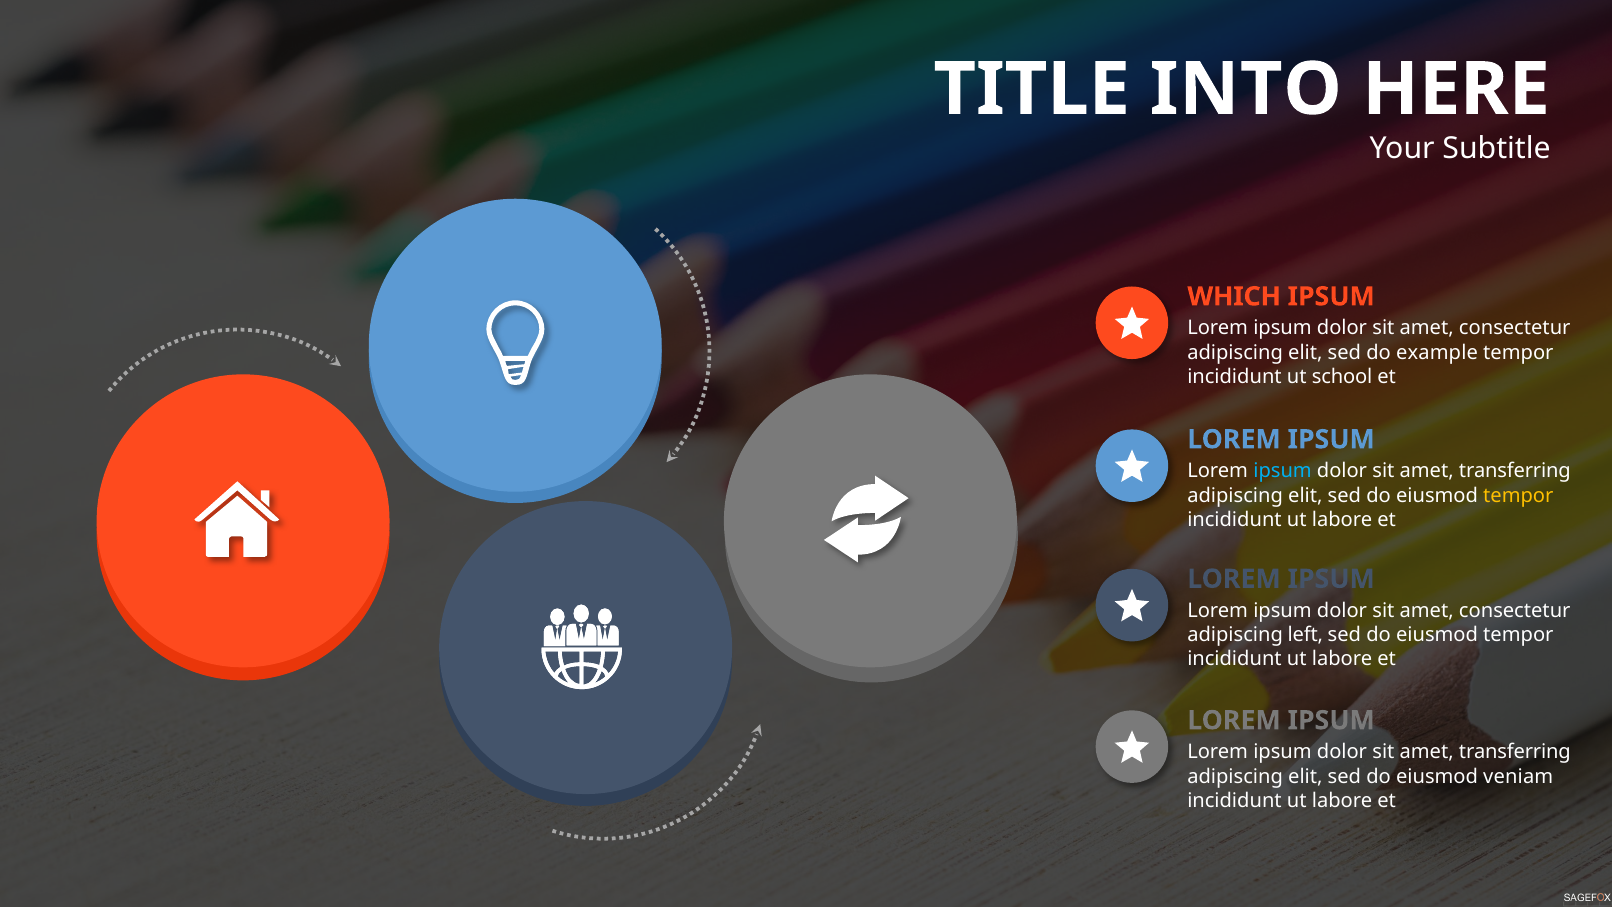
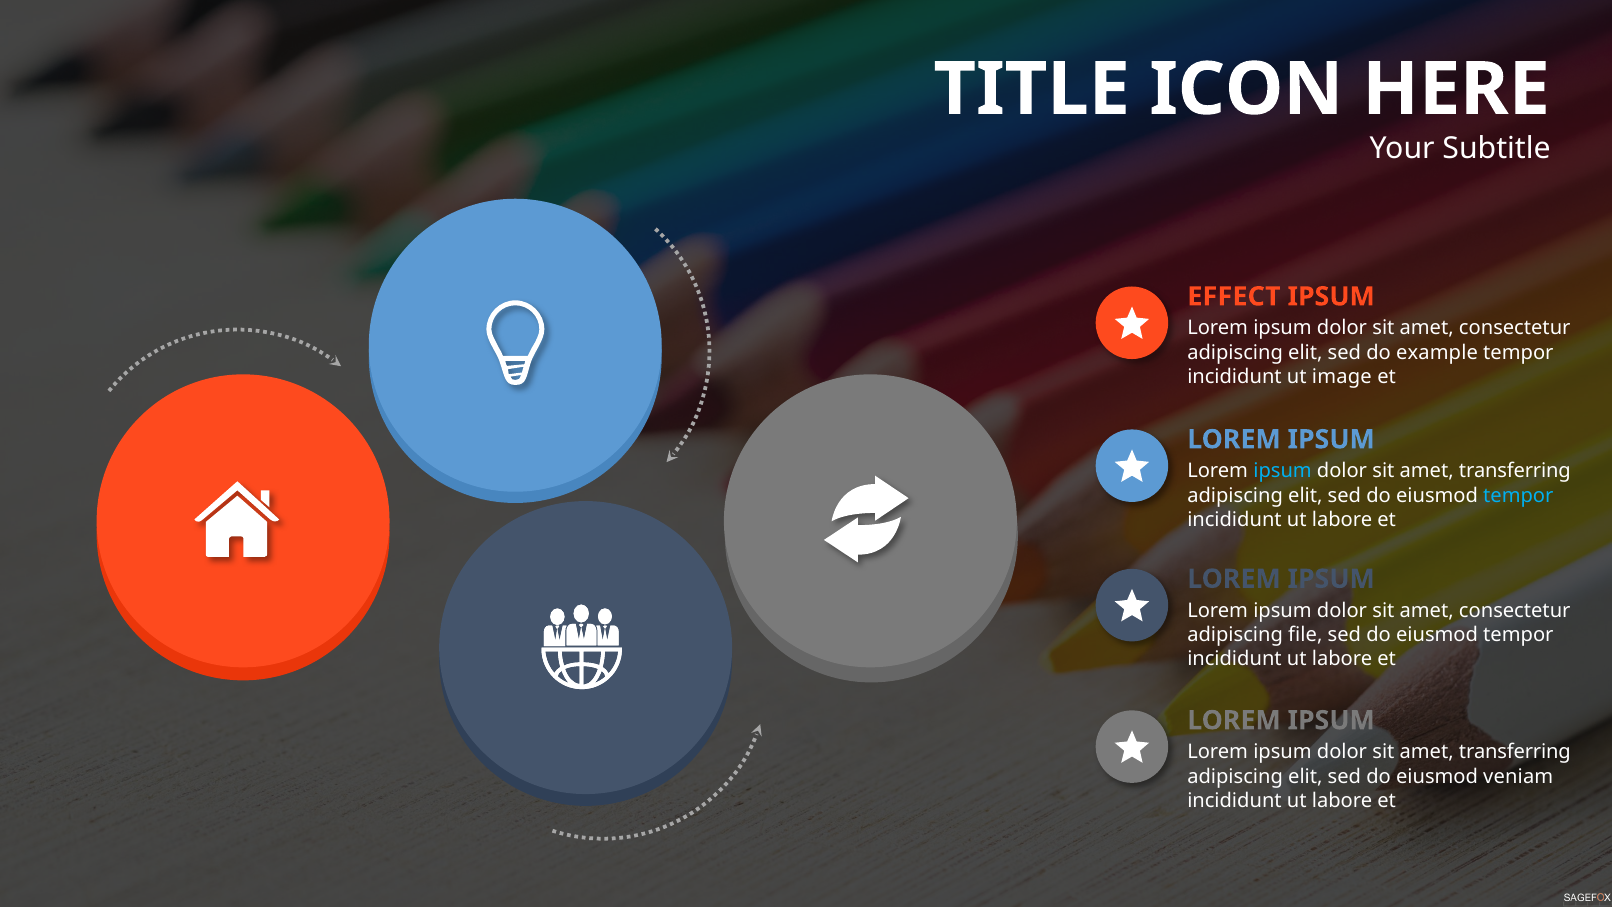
INTO: INTO -> ICON (1246, 90)
WHICH: WHICH -> EFFECT (1234, 296)
school: school -> image (1342, 377)
tempor colour: yellow -> light blue (1518, 495)
left: left -> file (1305, 635)
